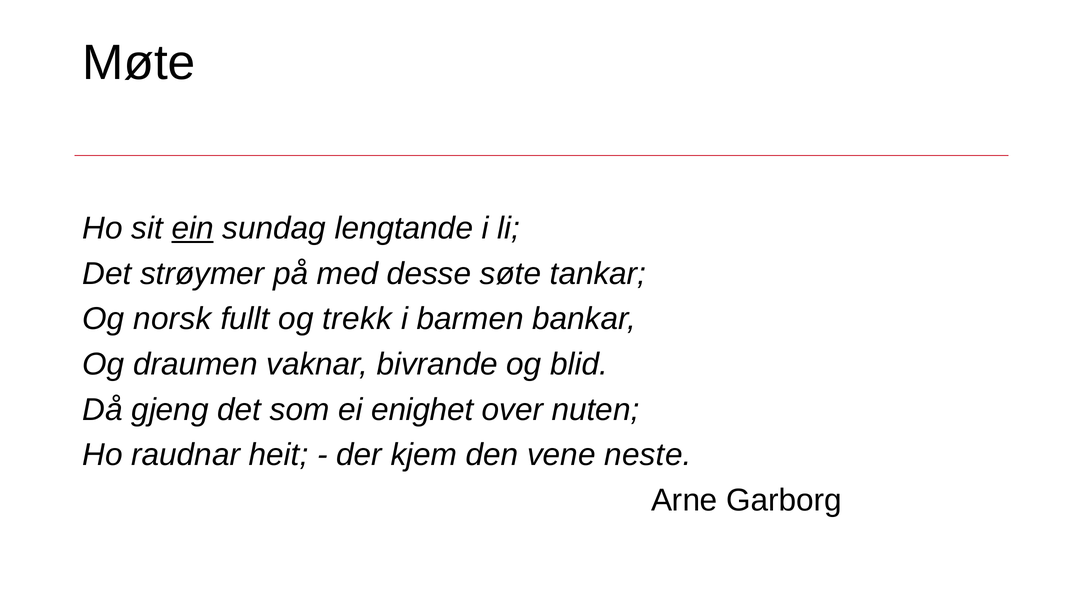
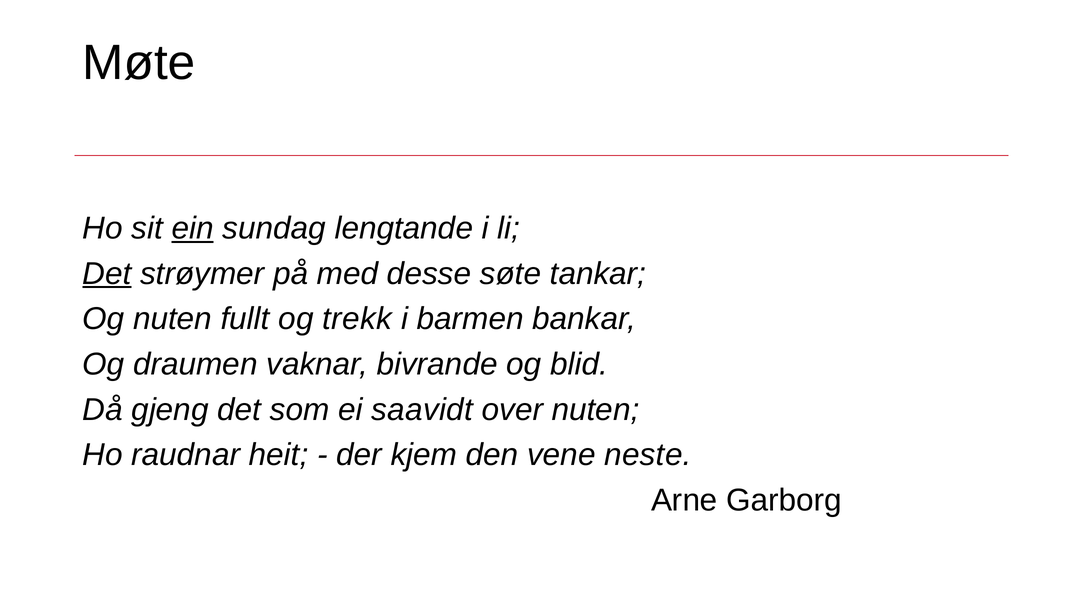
Det underline: none -> present (107, 274)
Og norsk: norsk -> nuten (173, 319)
enighet: enighet -> saavidt (422, 410)
